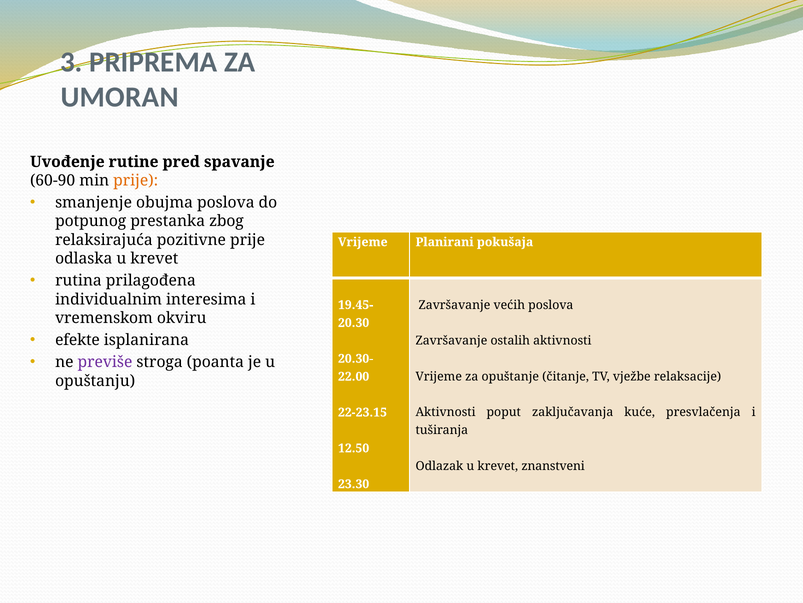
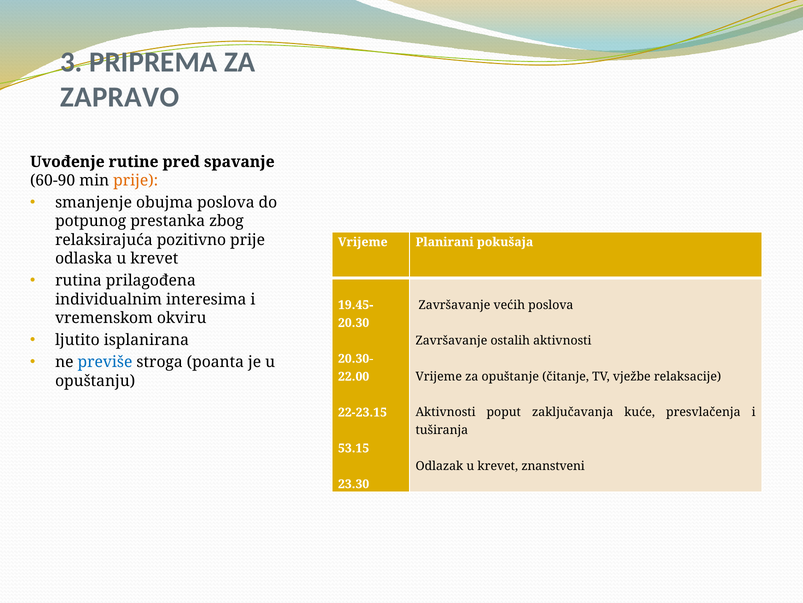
UMORAN: UMORAN -> ZAPRAVO (120, 97)
pozitivne: pozitivne -> pozitivno (191, 240)
efekte: efekte -> ljutito (77, 340)
previše colour: purple -> blue (105, 362)
12.50: 12.50 -> 53.15 (354, 448)
